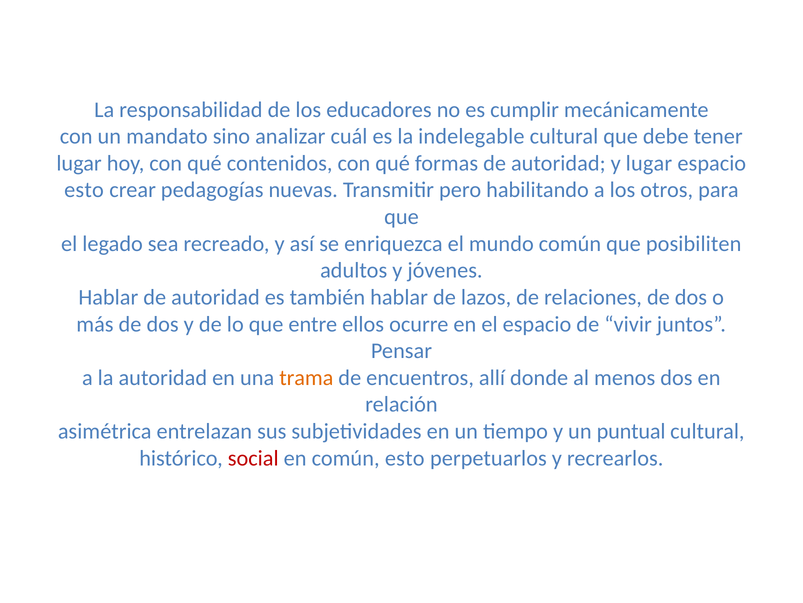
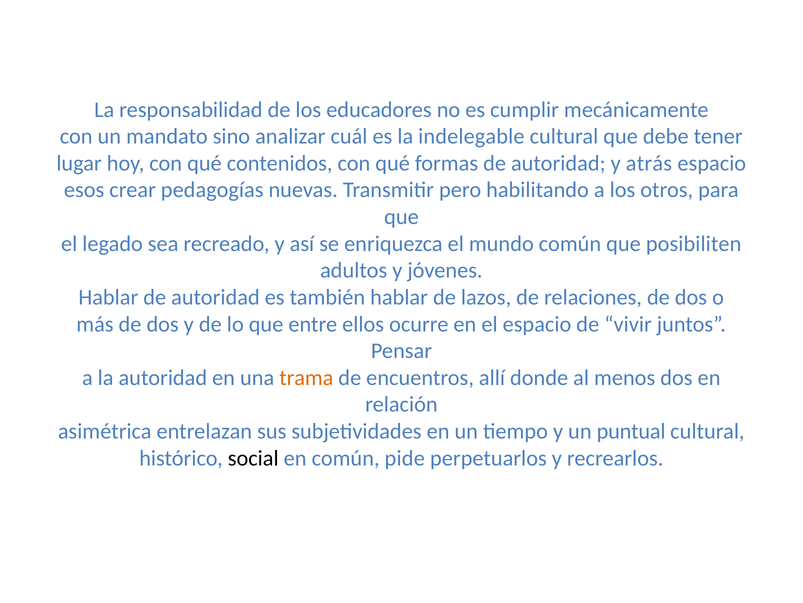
y lugar: lugar -> atrás (649, 163)
esto: esto -> esos (84, 190)
social colour: red -> black (253, 458)
común esto: esto -> pide (405, 458)
